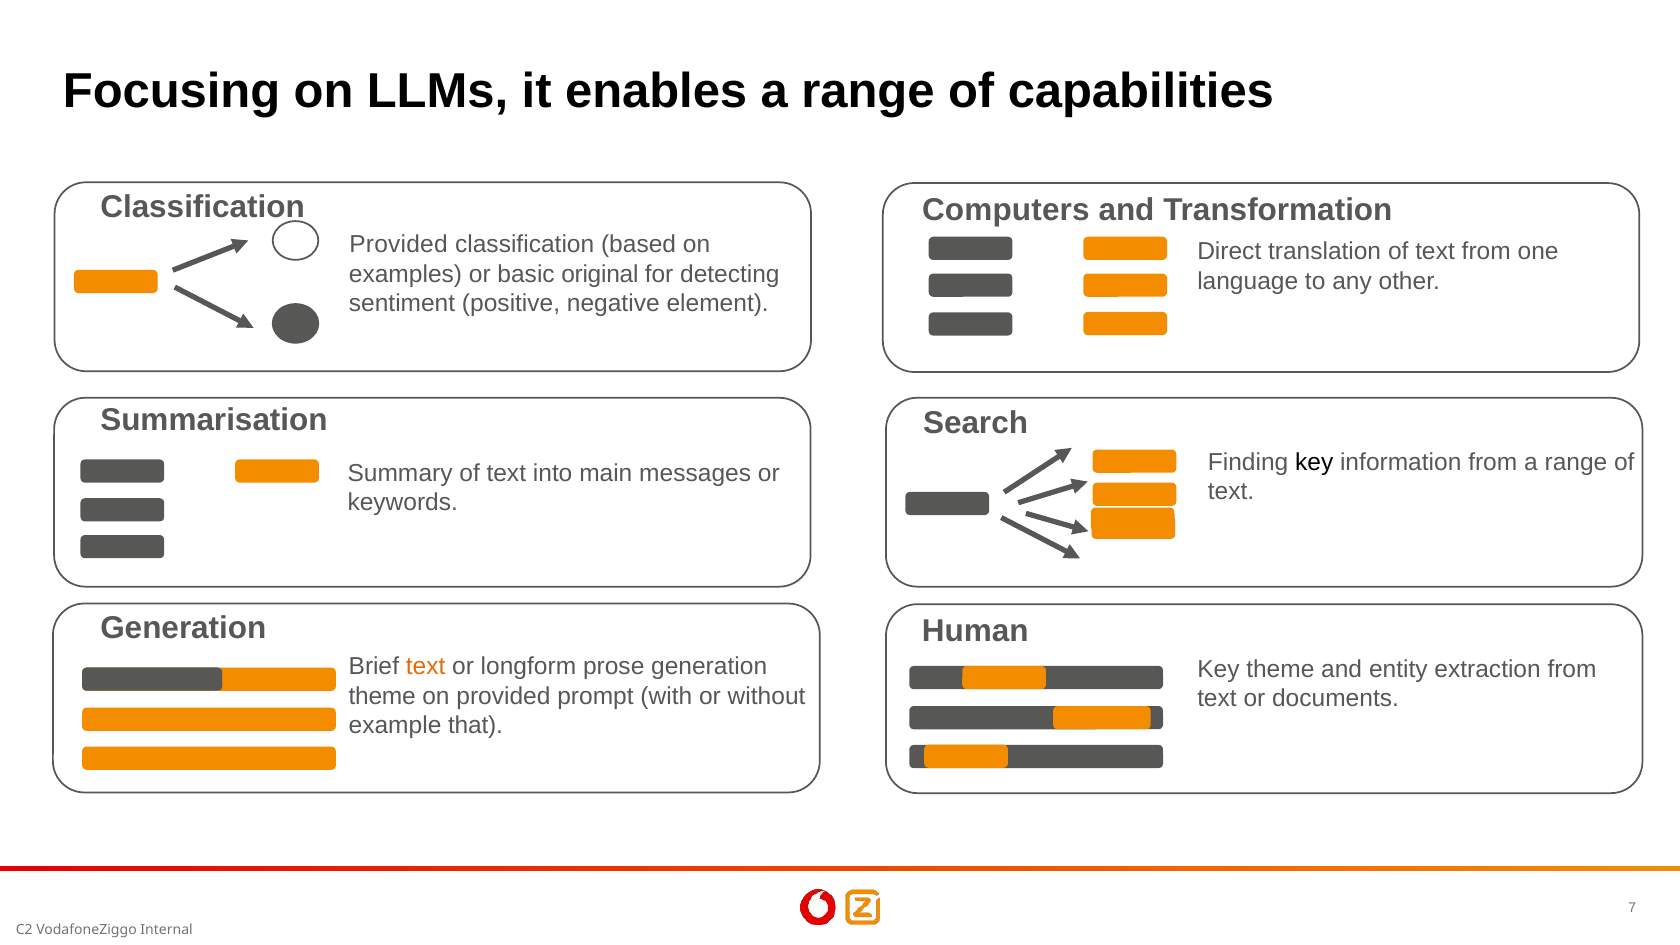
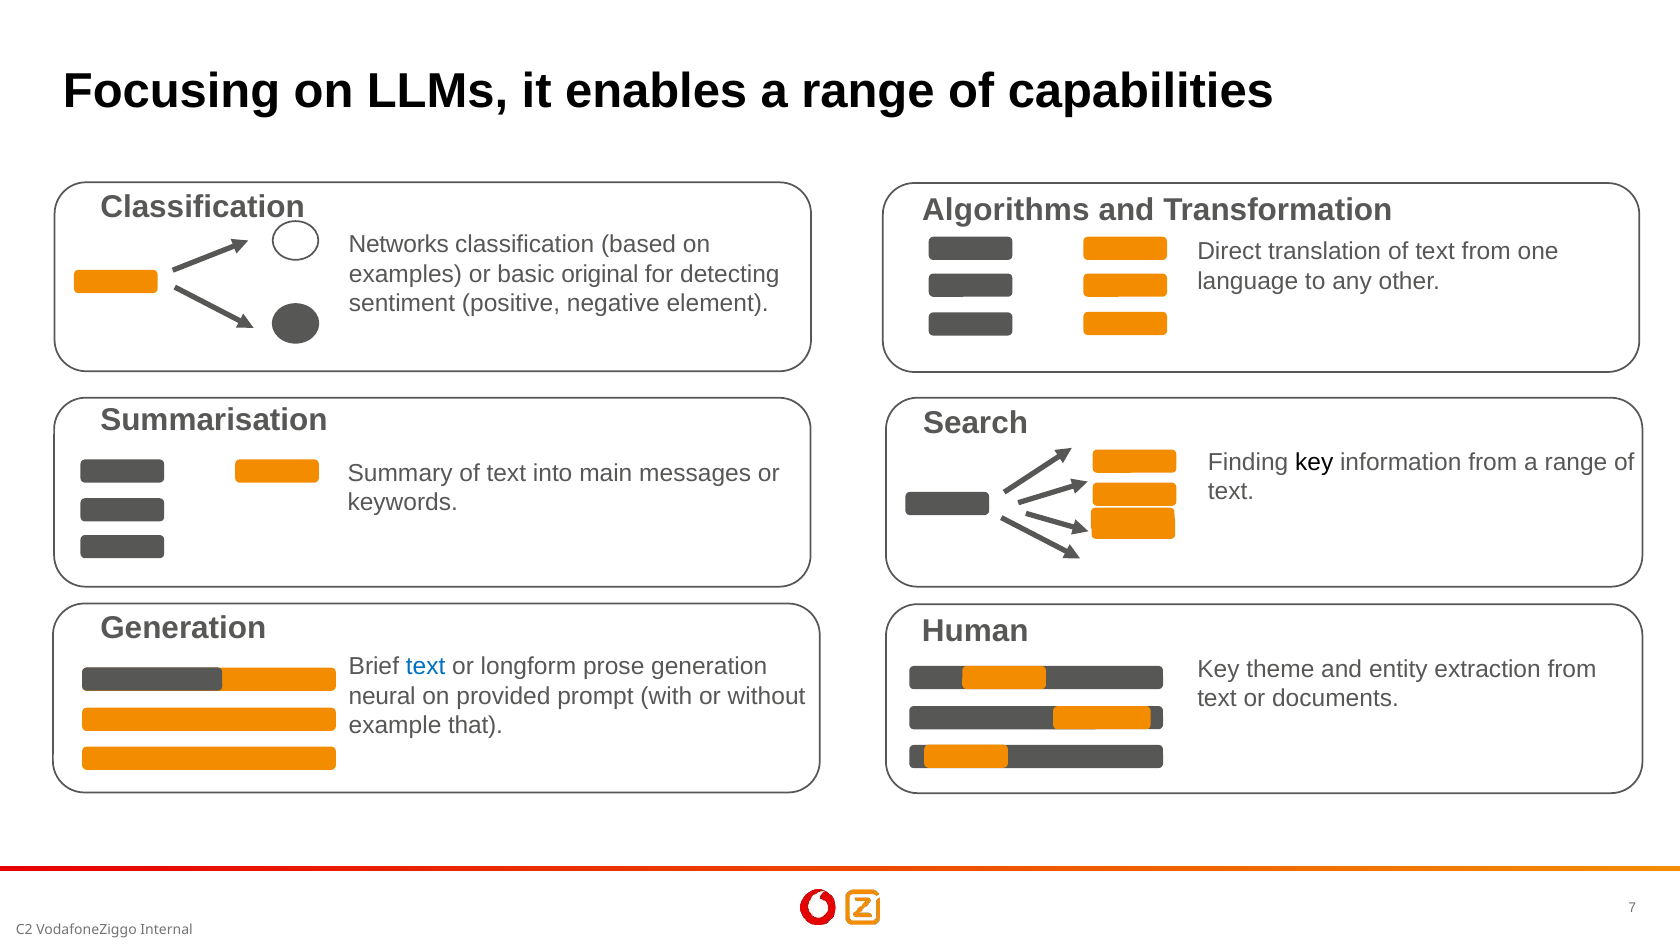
Computers: Computers -> Algorithms (1006, 210)
Provided: Provided -> Networks (399, 245)
text colour: orange -> blue (426, 667)
theme: theme -> neural (382, 696)
